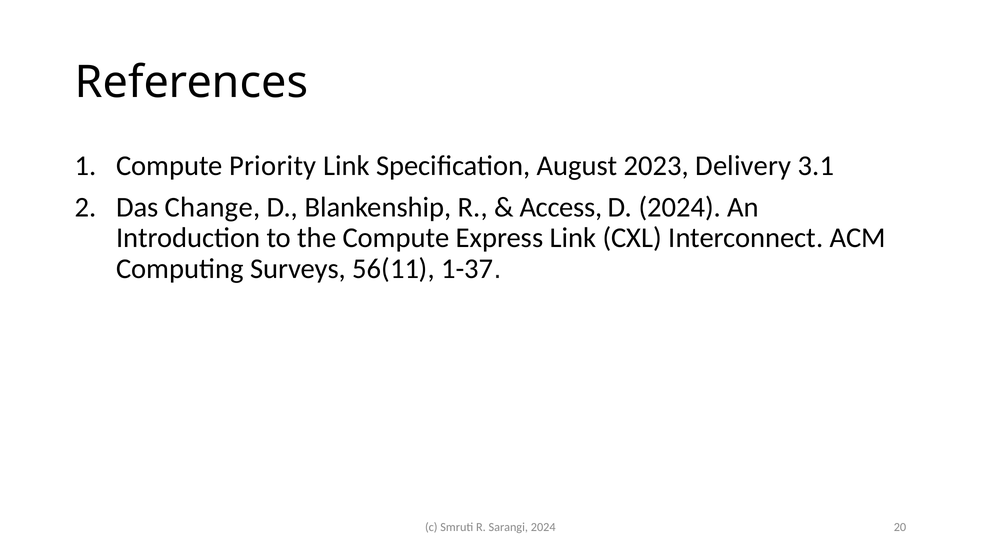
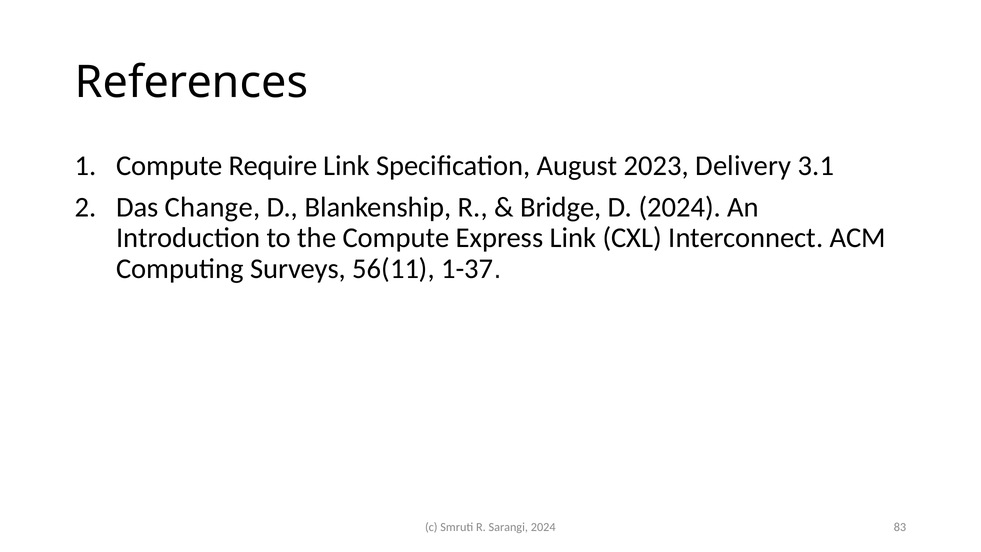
Priority: Priority -> Require (273, 166)
Access: Access -> Bridge (561, 207)
20: 20 -> 83 (900, 527)
